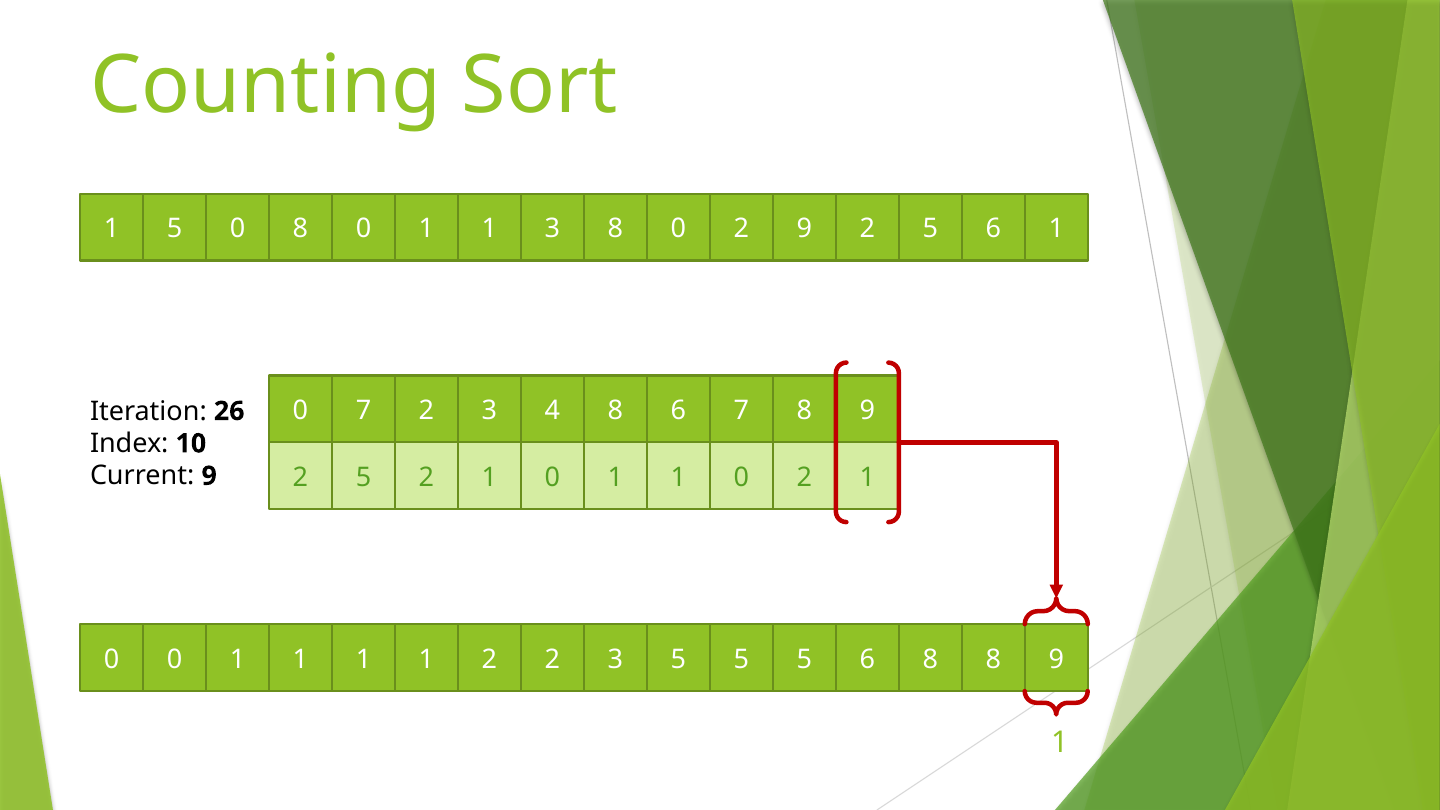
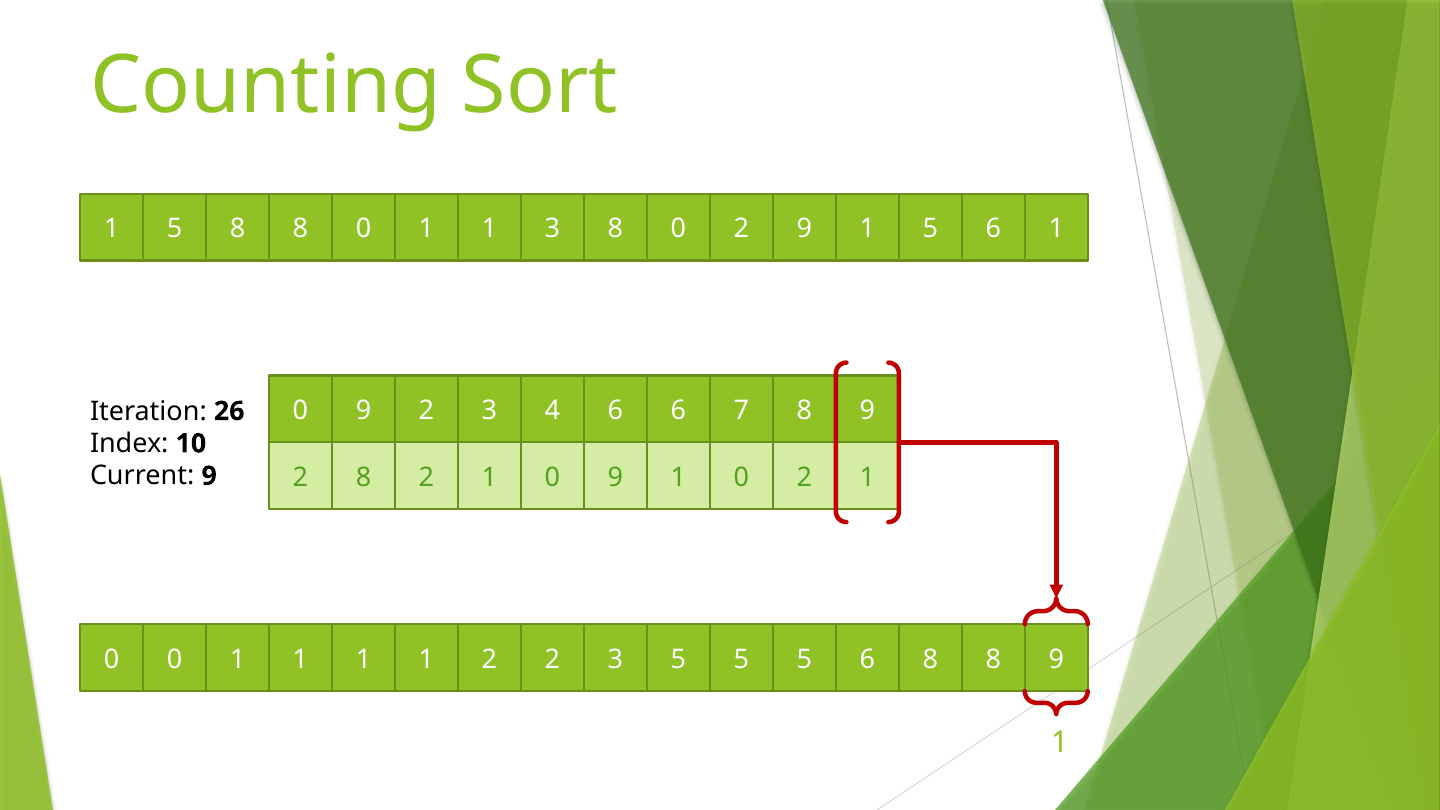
5 0: 0 -> 8 (237, 229)
2 9 2: 2 -> 1 (867, 229)
7: 7 -> 9 (363, 411)
4 8: 8 -> 6 (615, 411)
5: 5 -> 8 (363, 478)
2 1 0 1: 1 -> 9 (615, 478)
